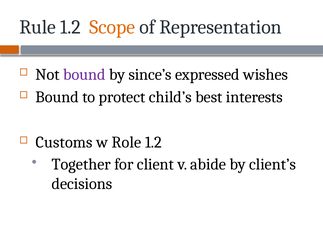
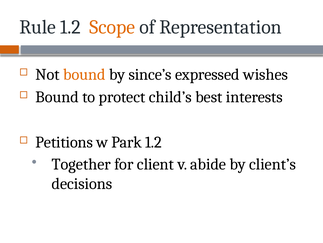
bound colour: purple -> orange (84, 74)
Customs: Customs -> Petitions (64, 142)
Role: Role -> Park (127, 142)
